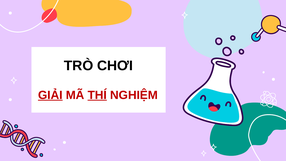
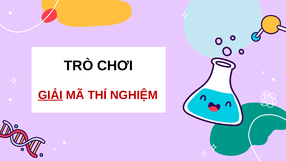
THÍ underline: present -> none (97, 95)
